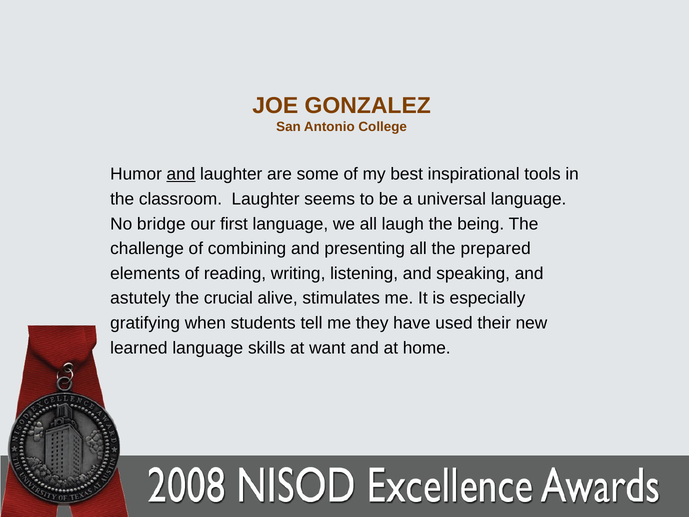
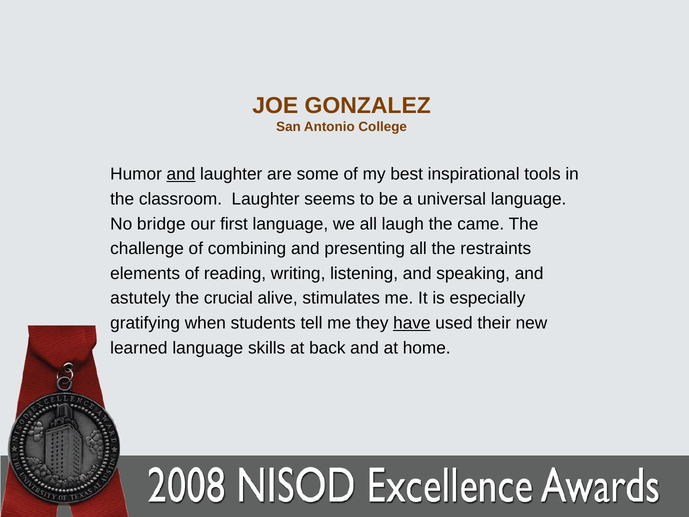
being: being -> came (481, 224)
prepared: prepared -> restraints (496, 249)
have underline: none -> present (412, 323)
want: want -> back (327, 348)
